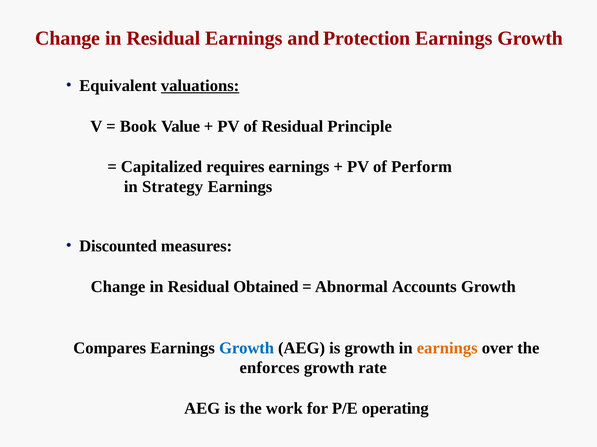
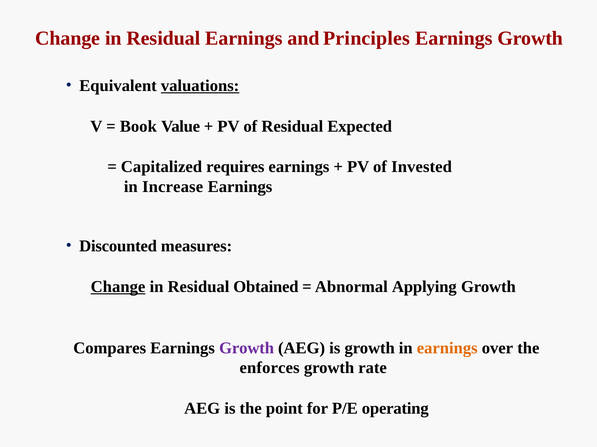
Protection: Protection -> Principles (367, 38)
Principle: Principle -> Expected (360, 126)
Perform: Perform -> Invested (422, 167)
Strategy: Strategy -> Increase (173, 187)
Change underline: none -> present (118, 287)
Accounts: Accounts -> Applying (424, 287)
Growth colour: blue -> purple (247, 349)
work: work -> point (284, 409)
